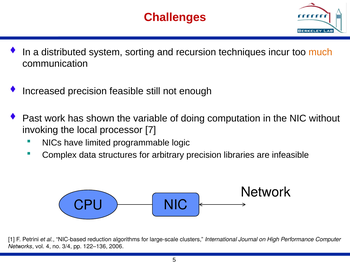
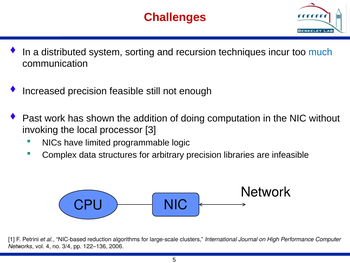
much colour: orange -> blue (320, 52)
variable: variable -> addition (150, 118)
7: 7 -> 3 (151, 130)
